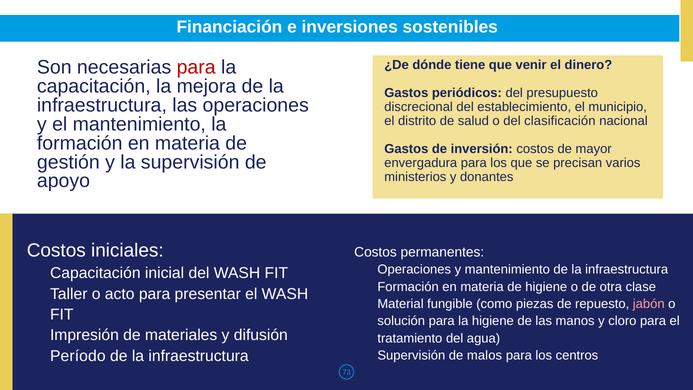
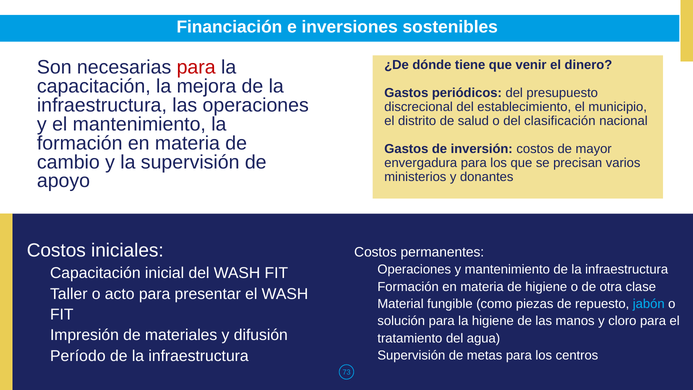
gestión: gestión -> cambio (68, 162)
jabón colour: pink -> light blue (649, 304)
malos: malos -> metas (485, 355)
